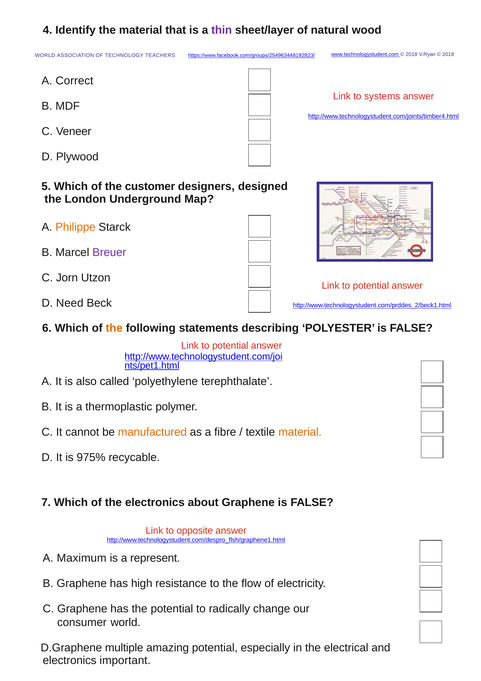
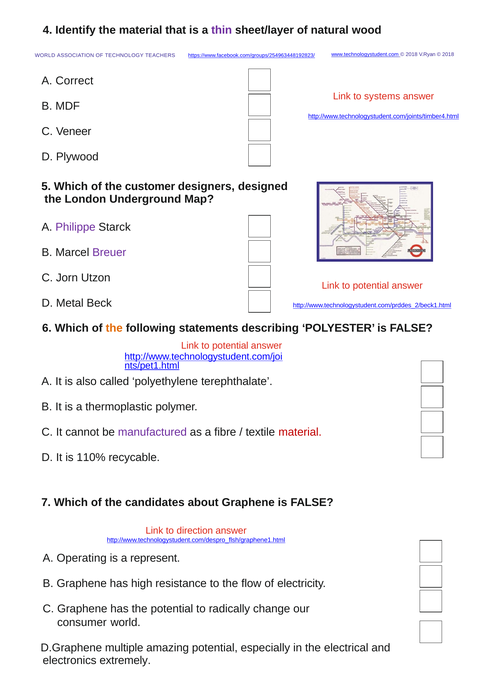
Philippe colour: orange -> purple (75, 227)
Need: Need -> Metal (70, 303)
manufactured colour: orange -> purple (152, 432)
material colour: orange -> red (300, 432)
975%: 975% -> 110% (91, 457)
the electronics: electronics -> candidates (155, 502)
opposite: opposite -> direction (195, 530)
Maximum: Maximum -> Operating (82, 558)
important: important -> extremely (125, 660)
